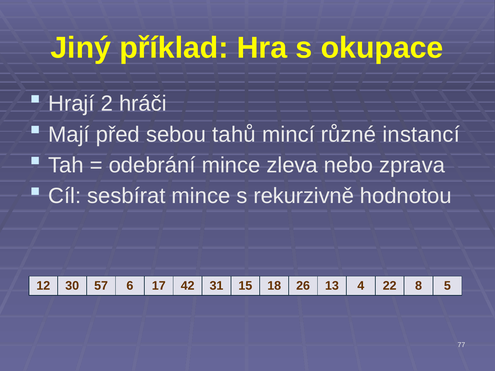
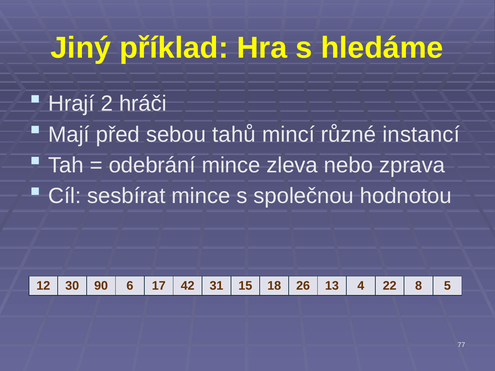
okupace: okupace -> hledáme (382, 48)
rekurzivně: rekurzivně -> společnou (304, 196)
57: 57 -> 90 (101, 286)
